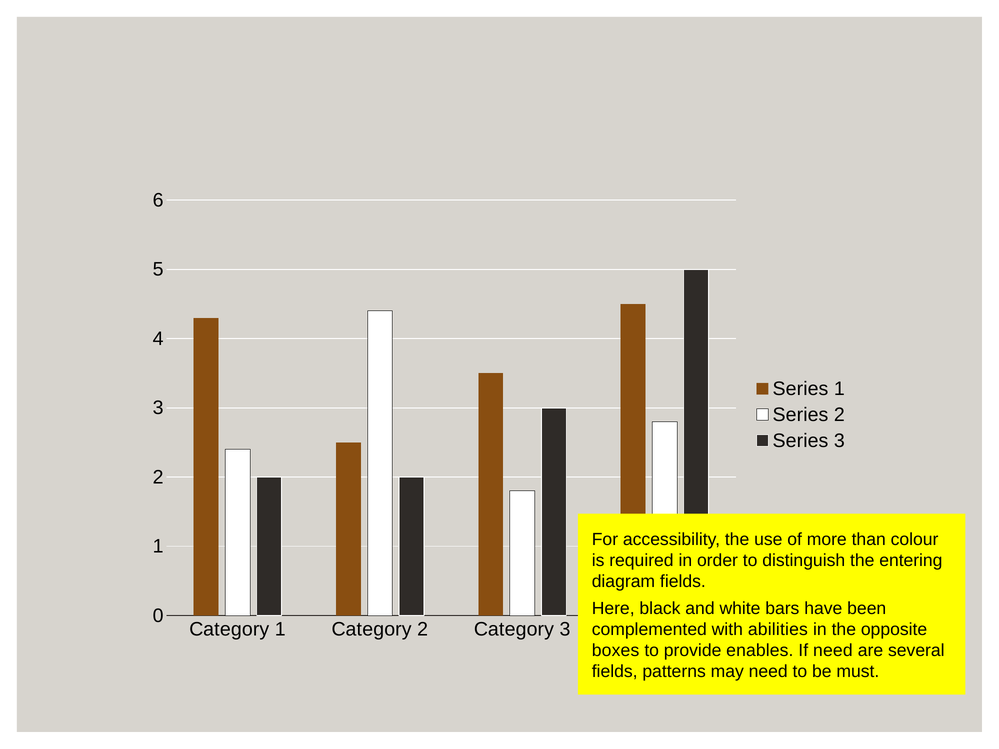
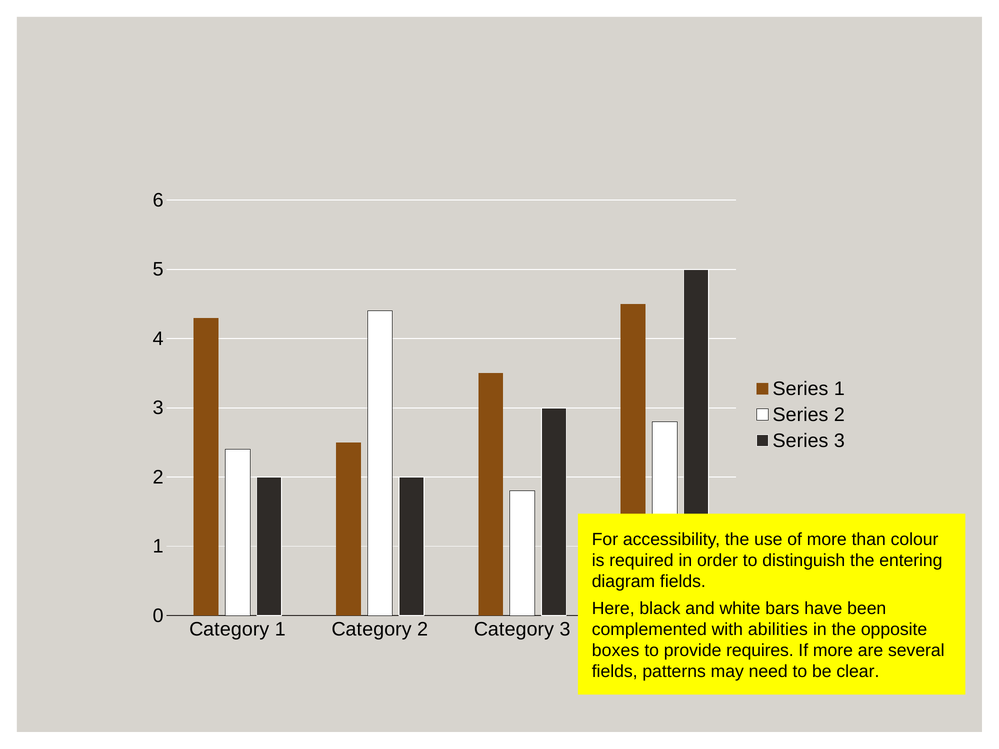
enables: enables -> requires (760, 651)
If need: need -> more (833, 651)
must: must -> clear (858, 672)
